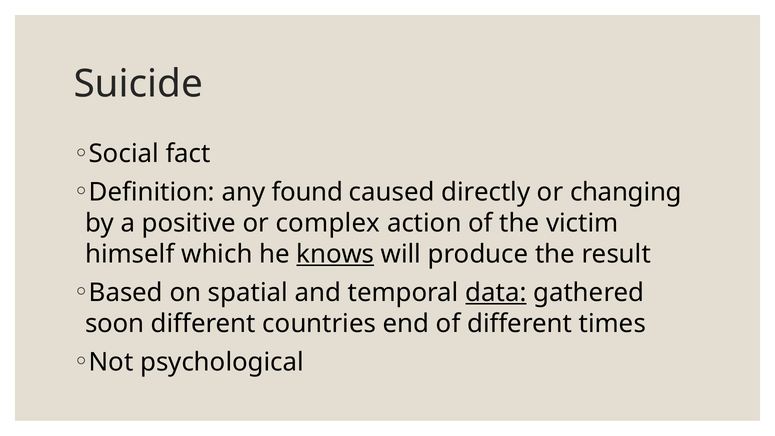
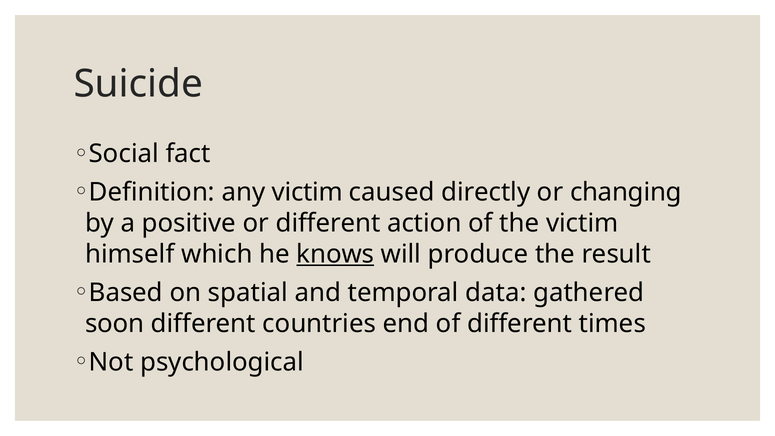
any found: found -> victim (307, 192)
or complex: complex -> different (328, 223)
data underline: present -> none (496, 293)
